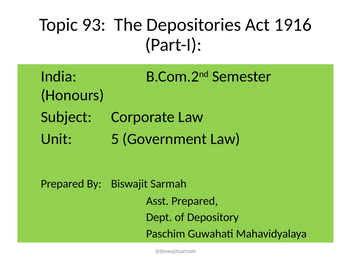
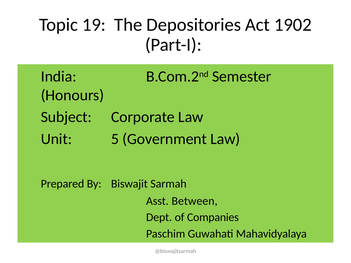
93: 93 -> 19 (94, 25)
1916: 1916 -> 1902 (293, 25)
Asst Prepared: Prepared -> Between (195, 201)
Depository: Depository -> Companies (213, 218)
